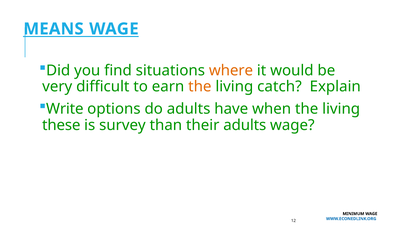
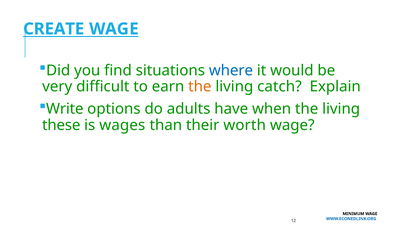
MEANS: MEANS -> CREATE (54, 29)
where colour: orange -> blue (231, 70)
survey: survey -> wages (122, 125)
their adults: adults -> worth (245, 125)
